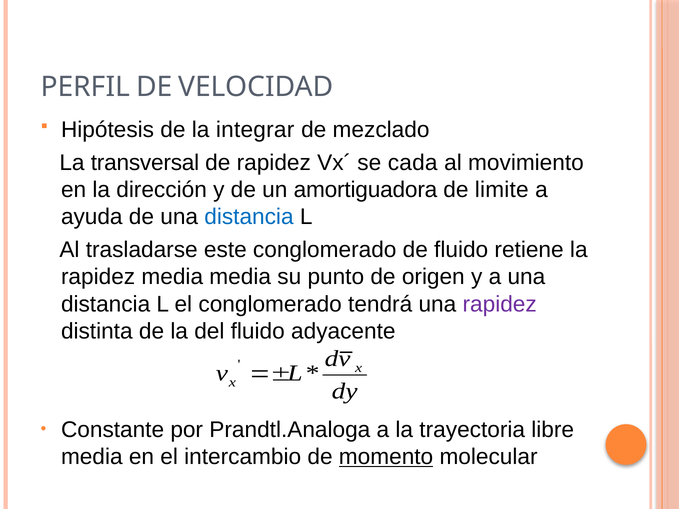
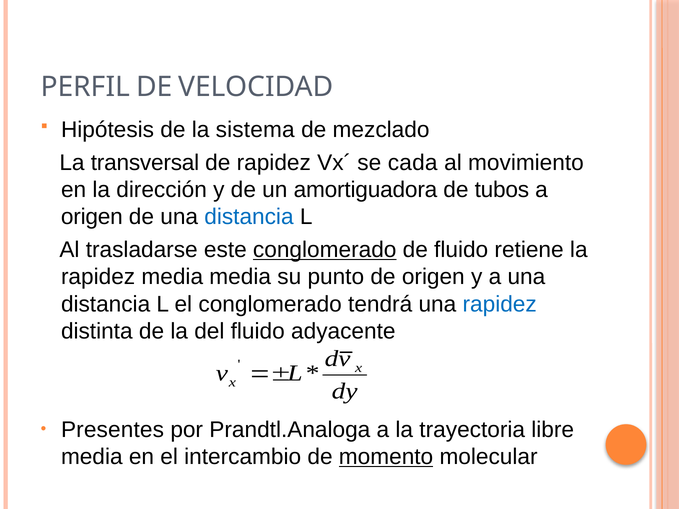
integrar: integrar -> sistema (255, 130)
limite: limite -> tubos (502, 190)
ayuda: ayuda -> origen (92, 217)
conglomerado underline: none -> present (325, 250)
rapidez colour: purple -> blue (500, 304)
Constante: Constante -> Presentes (112, 430)
